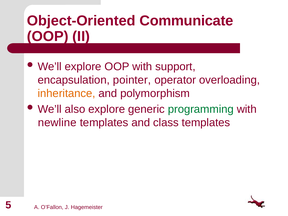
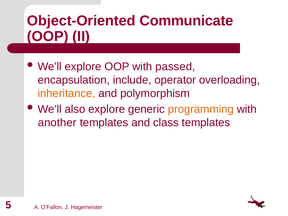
support: support -> passed (175, 67)
pointer: pointer -> include (132, 80)
programming colour: green -> orange (201, 109)
newline: newline -> another (57, 123)
